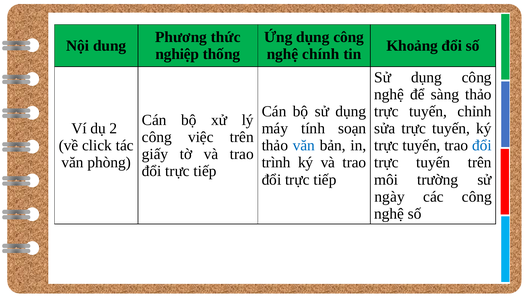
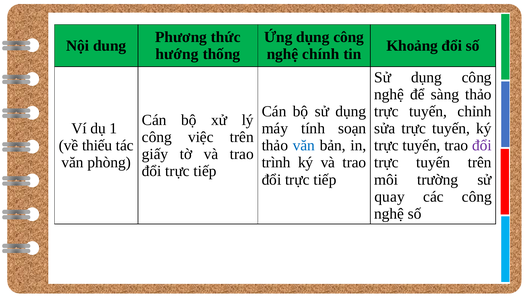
nghiệp: nghiệp -> hướng (177, 54)
2: 2 -> 1 (114, 128)
click: click -> thiếu (97, 145)
đổi colour: blue -> purple (482, 145)
ngày: ngày -> quay (390, 196)
